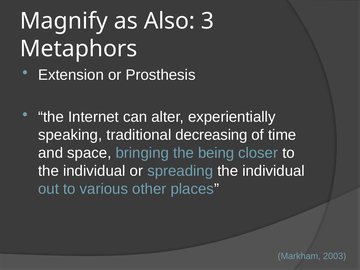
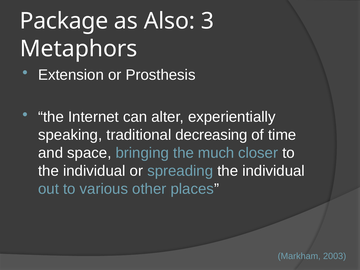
Magnify: Magnify -> Package (64, 21)
being: being -> much (216, 153)
